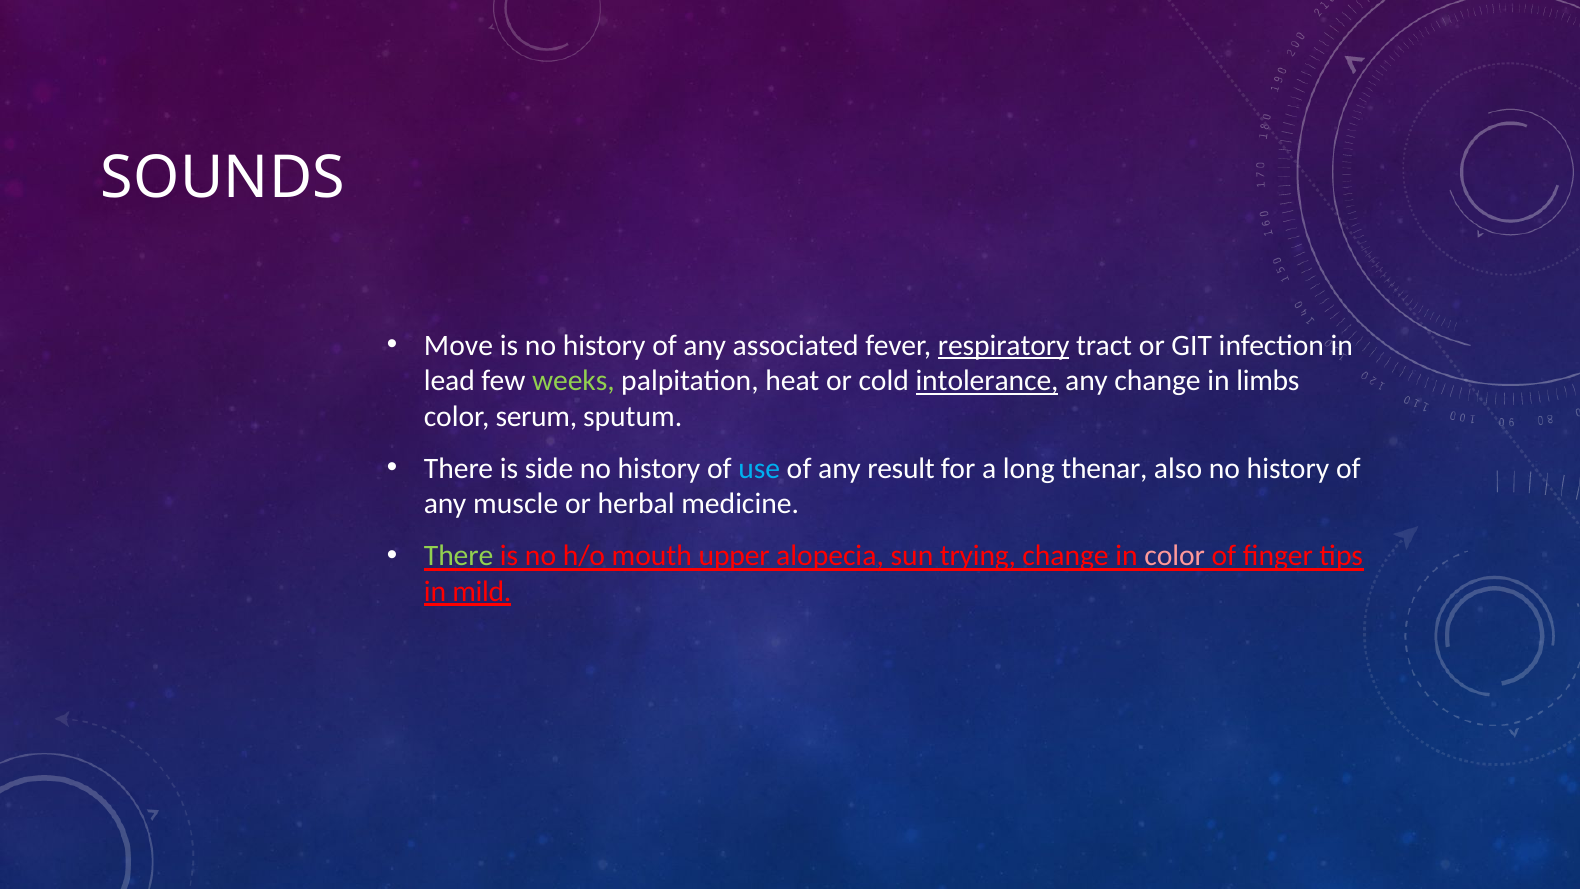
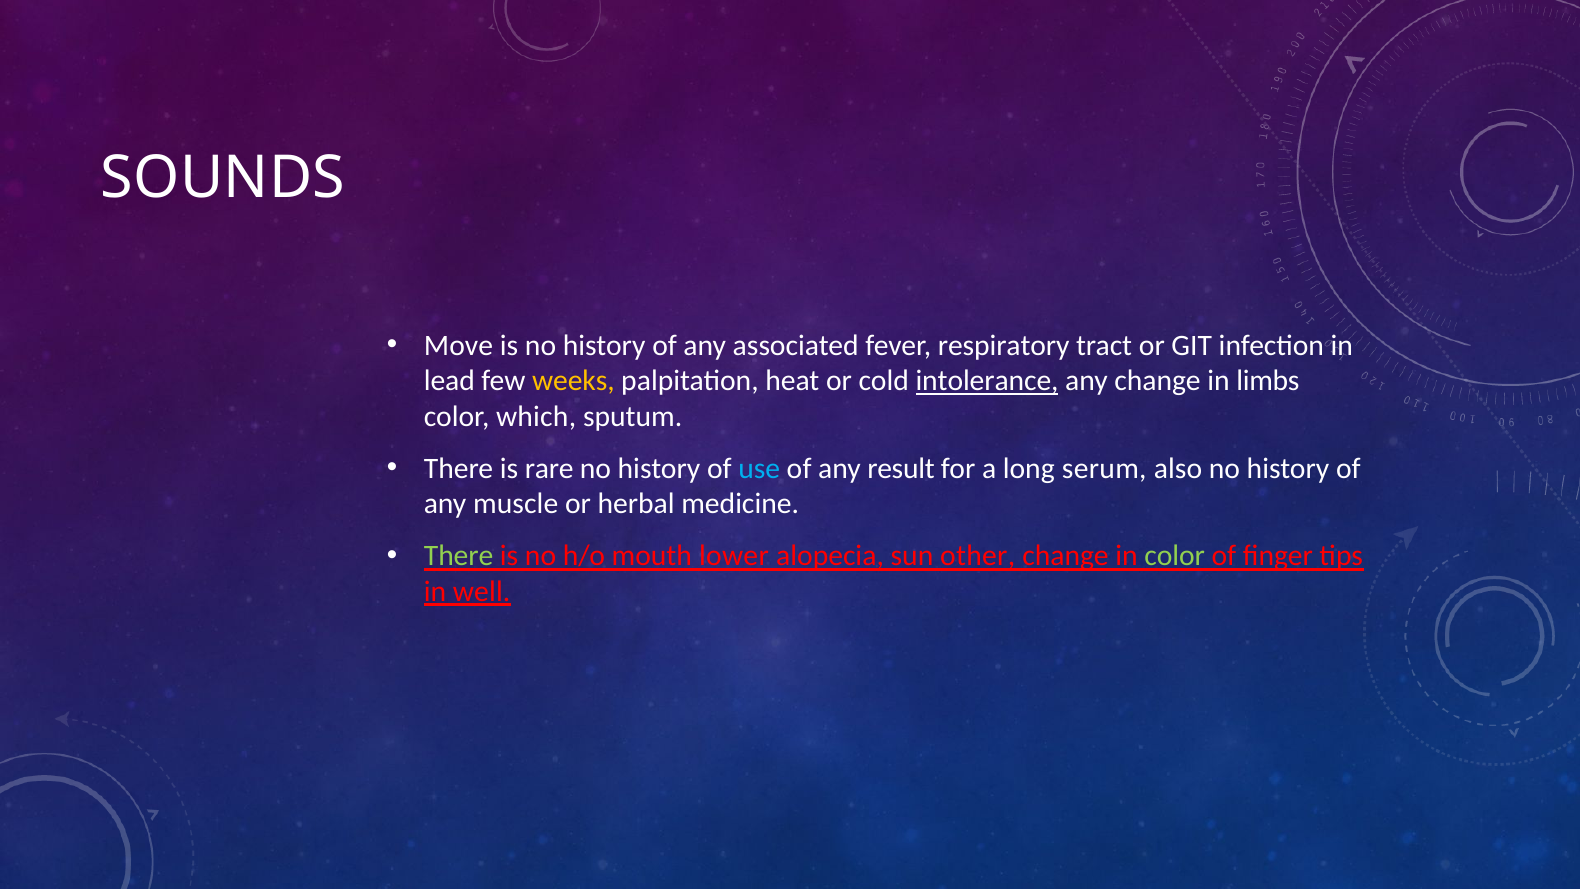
respiratory underline: present -> none (1004, 345)
weeks colour: light green -> yellow (573, 381)
serum: serum -> which (536, 416)
side: side -> rare (549, 468)
thenar: thenar -> serum (1104, 468)
upper: upper -> lower (734, 556)
trying: trying -> other (978, 556)
color colour: pink -> light green (1175, 556)
mild: mild -> well (482, 592)
